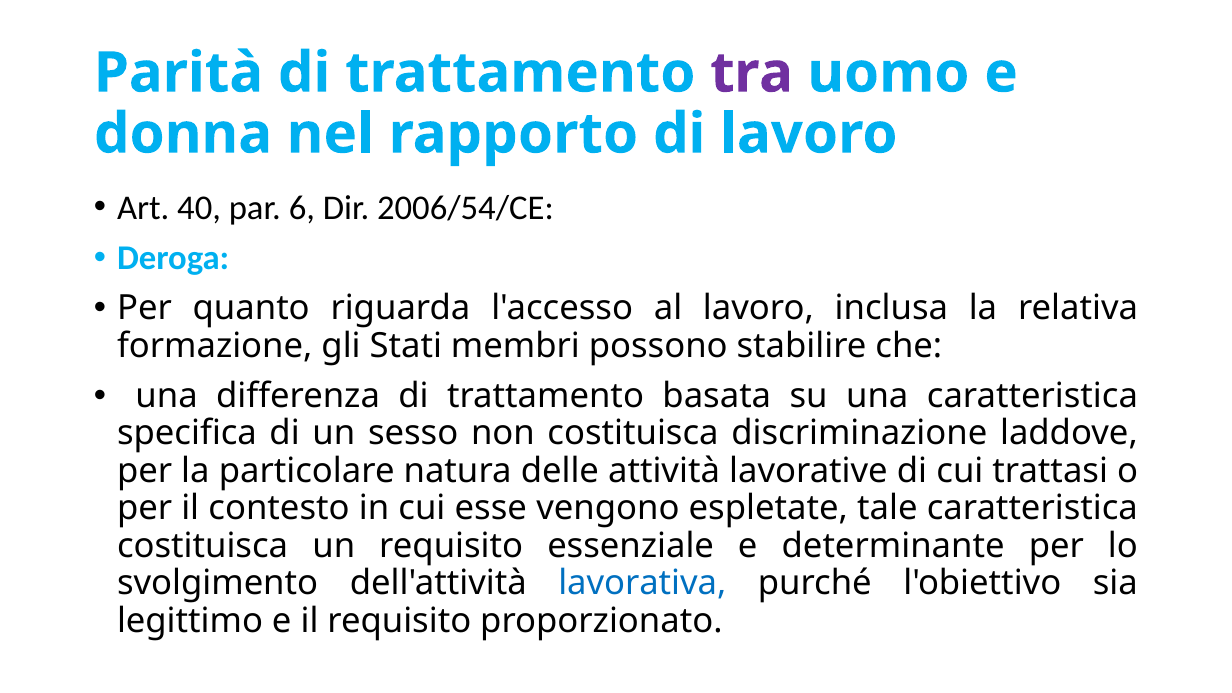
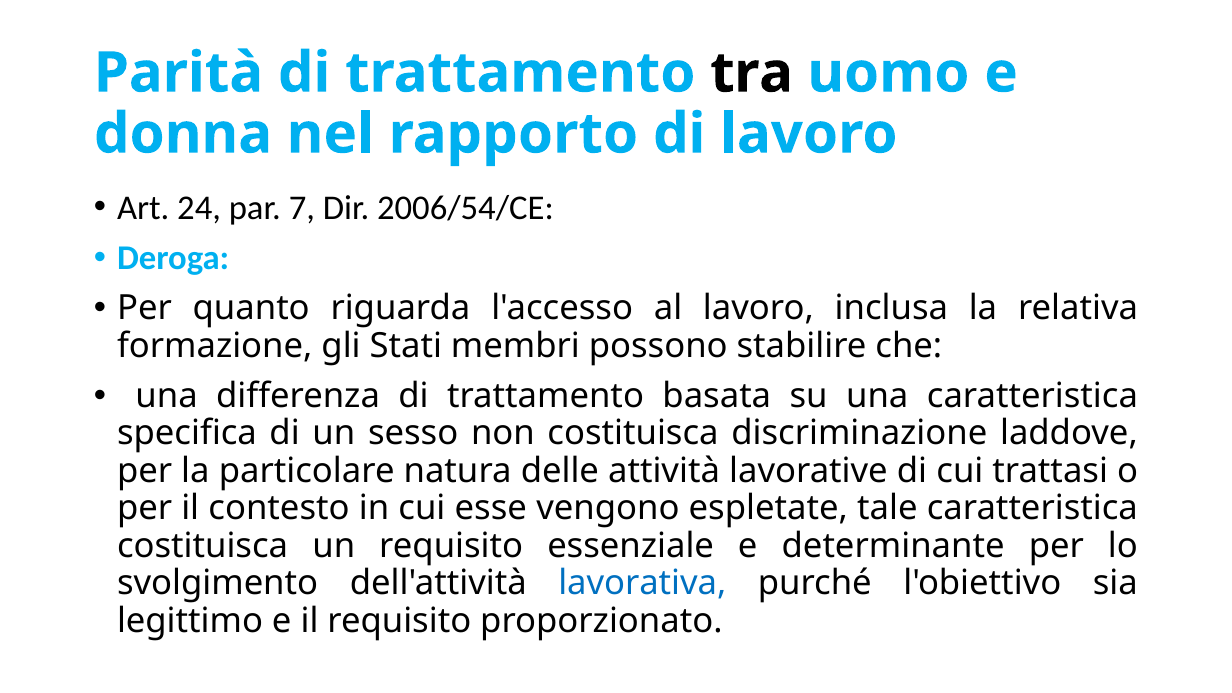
tra colour: purple -> black (752, 73)
40: 40 -> 24 (199, 208)
6: 6 -> 7 (302, 208)
